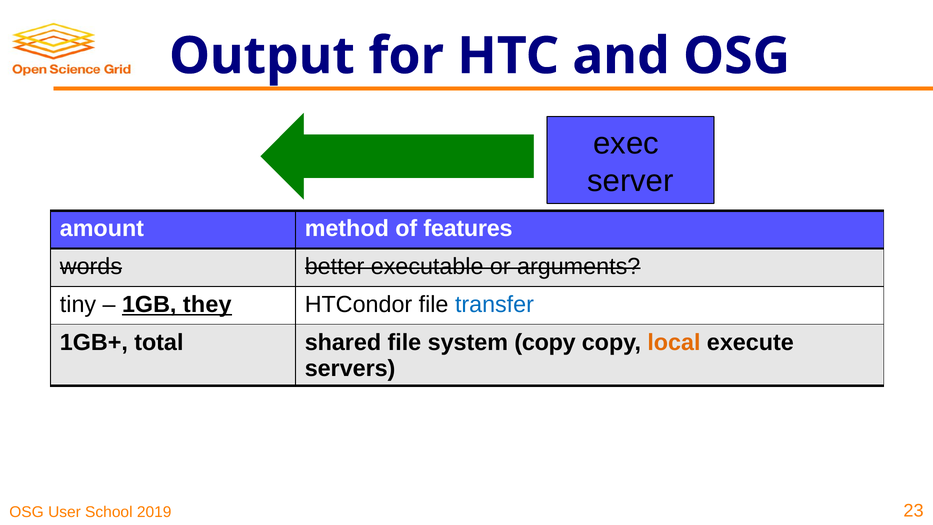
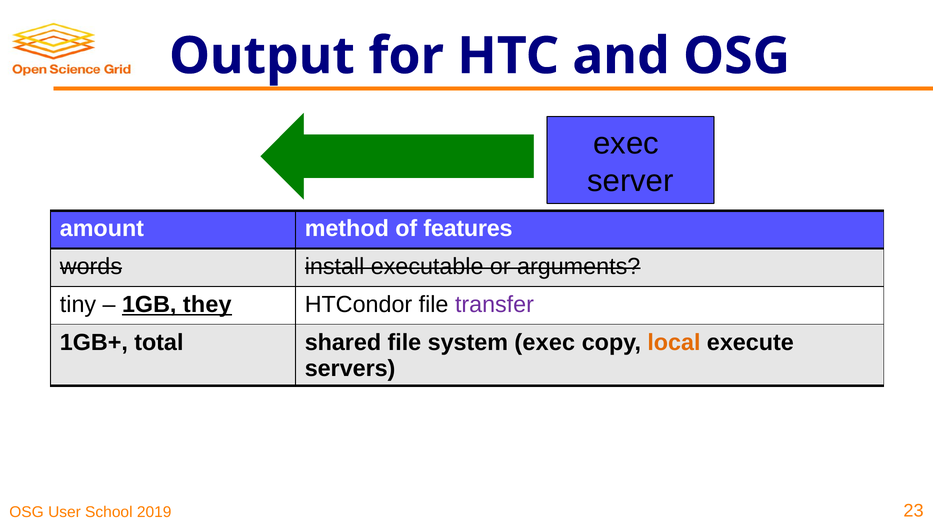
better: better -> install (335, 267)
transfer colour: blue -> purple (494, 304)
system copy: copy -> exec (545, 342)
